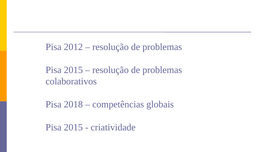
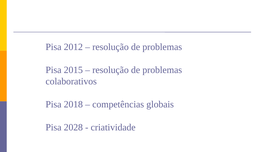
2015: 2015 -> 2028 (73, 127)
